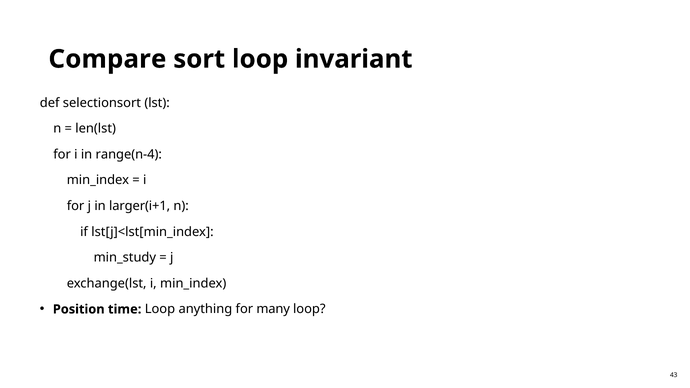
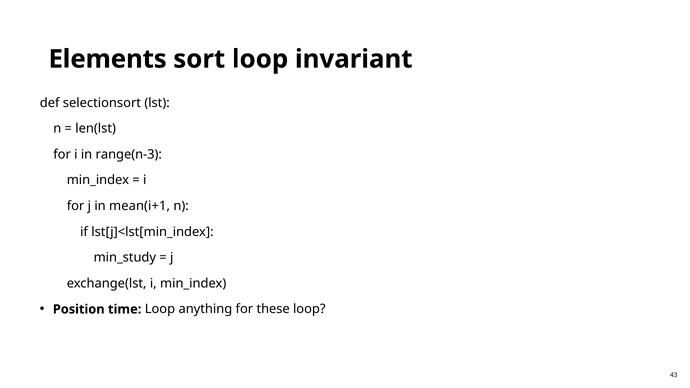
Compare: Compare -> Elements (108, 59)
range(n-4: range(n-4 -> range(n-3 (129, 154)
larger(i+1: larger(i+1 -> mean(i+1 (140, 206)
many: many -> these (273, 309)
